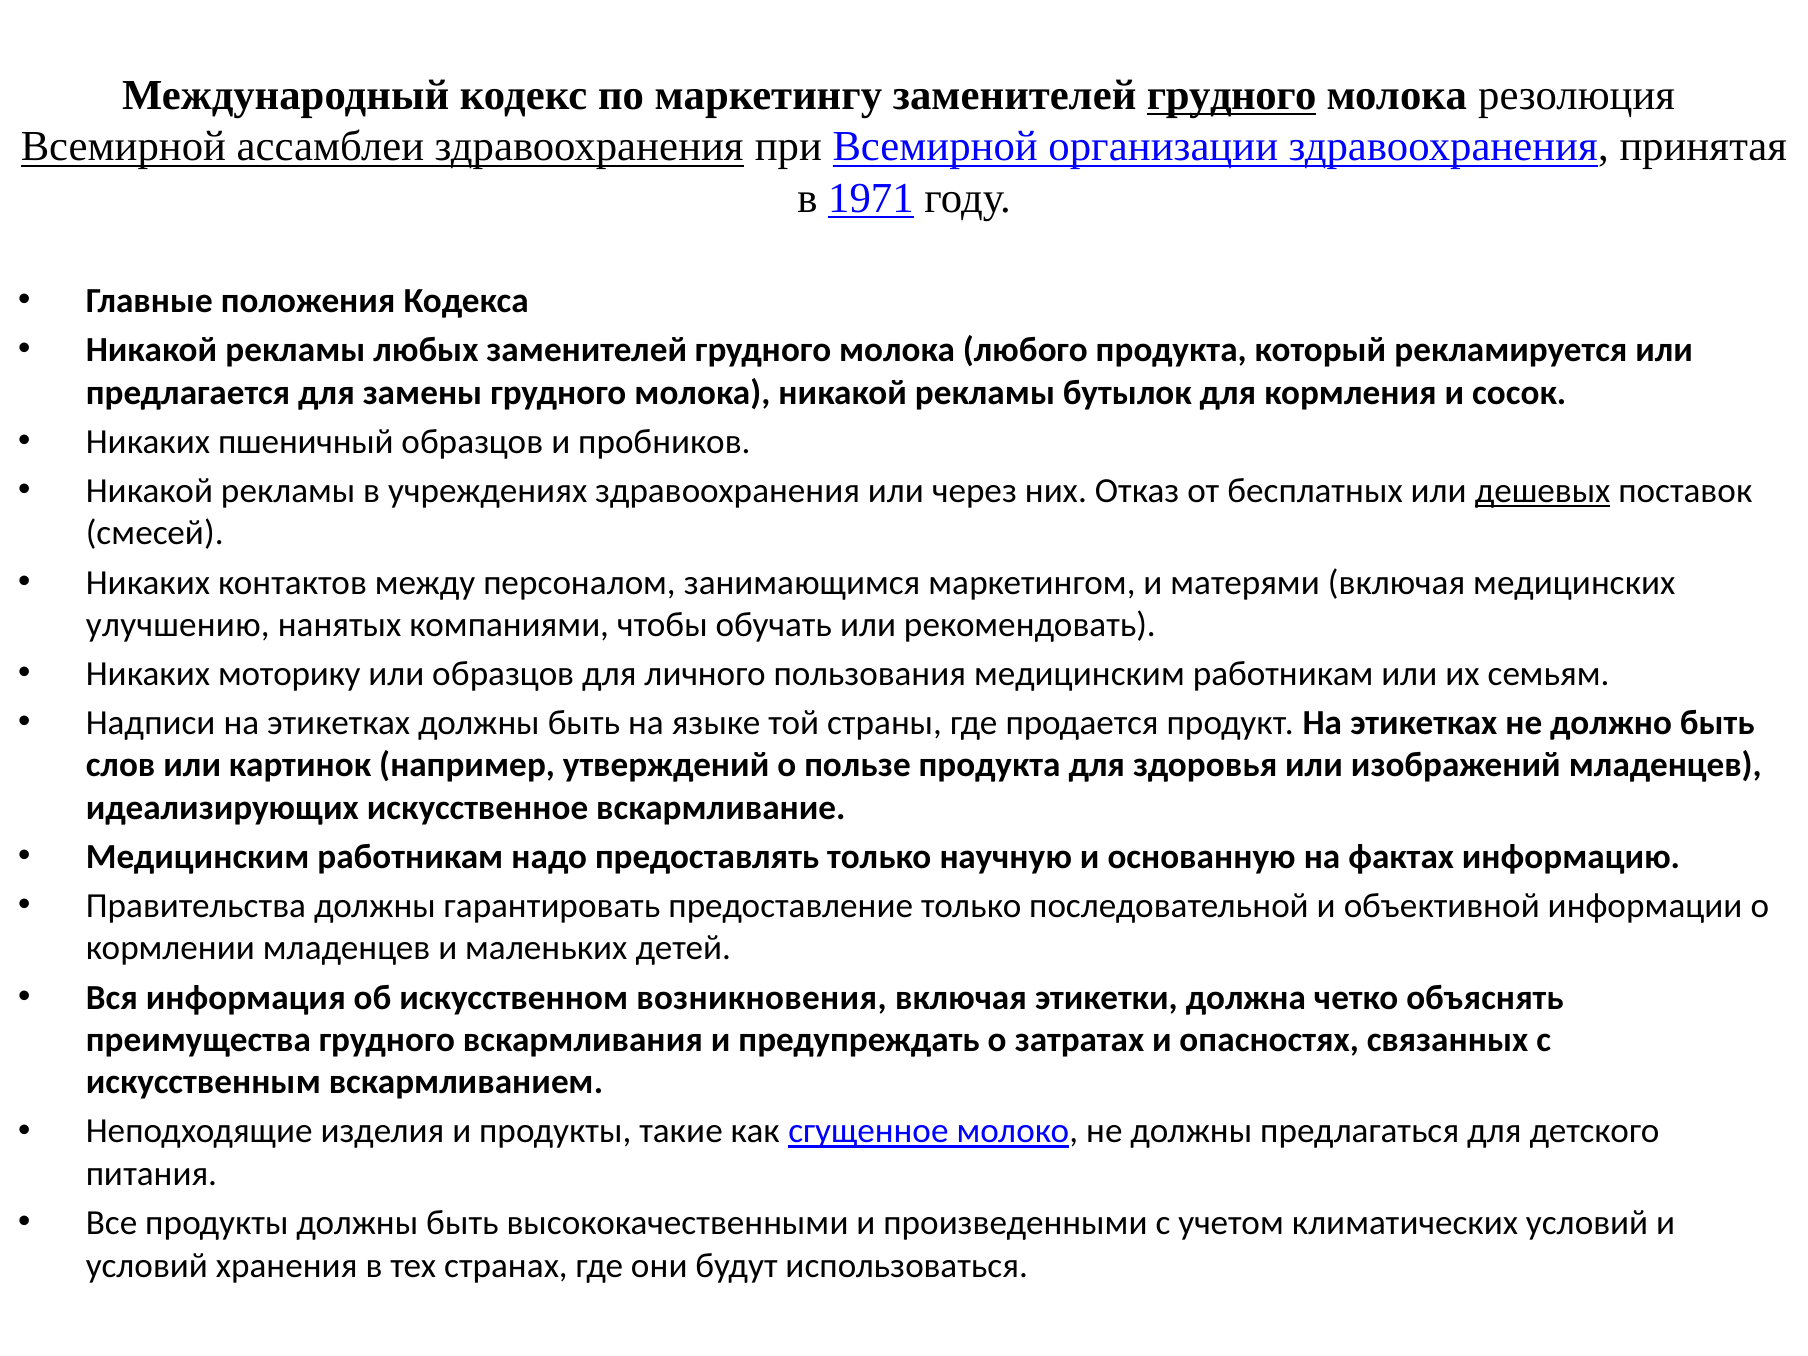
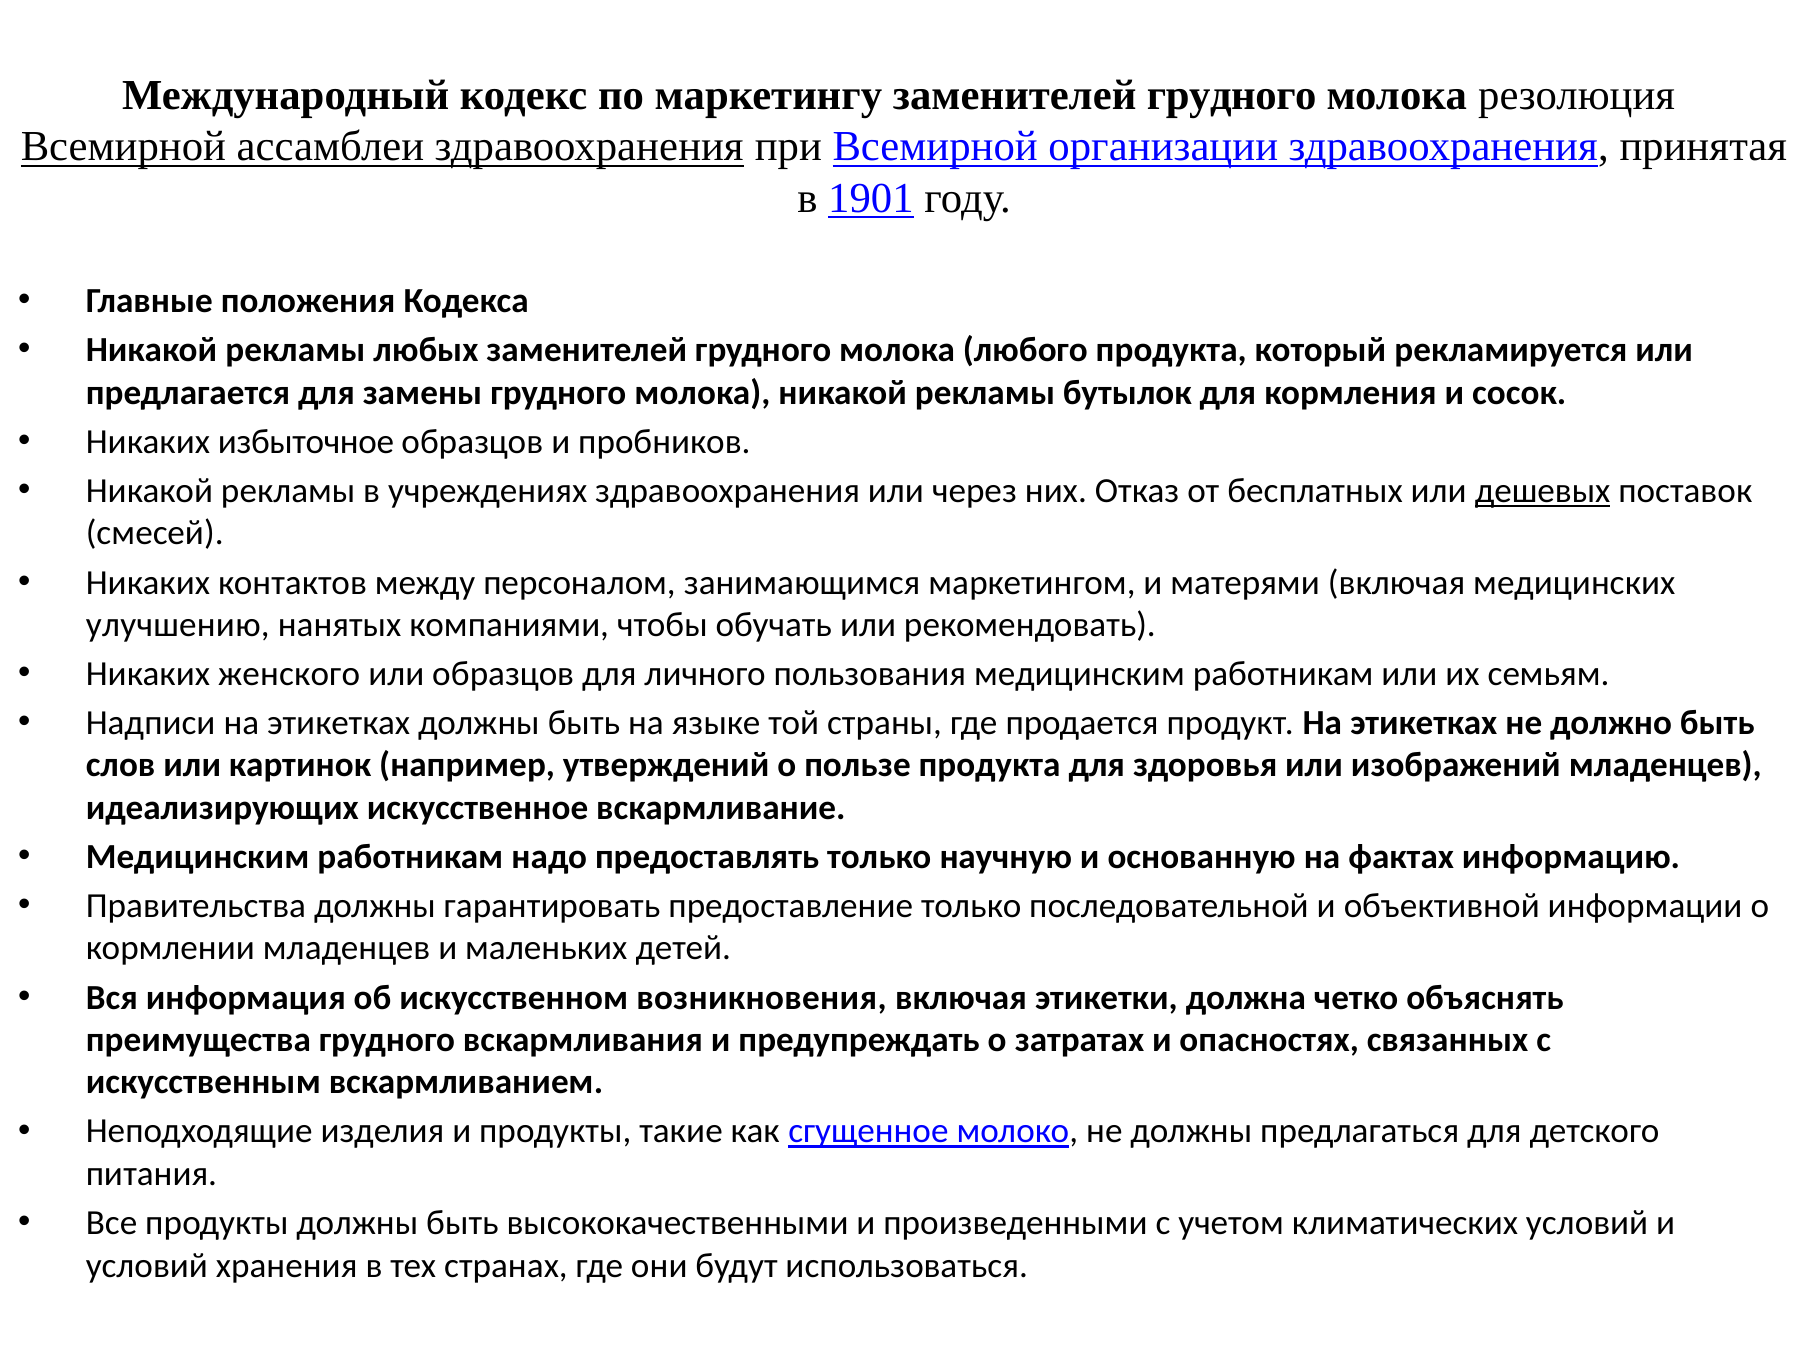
грудного underline: present -> none (1232, 96)
1971: 1971 -> 1901 (871, 198)
пшеничный: пшеничный -> избыточное (306, 442)
моторику: моторику -> женского (289, 674)
